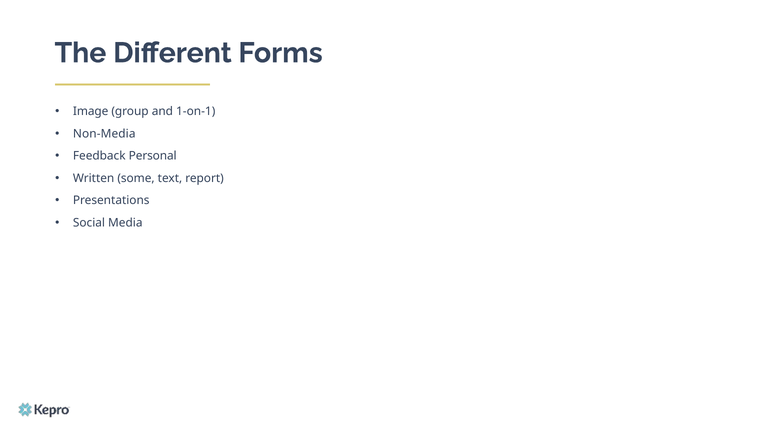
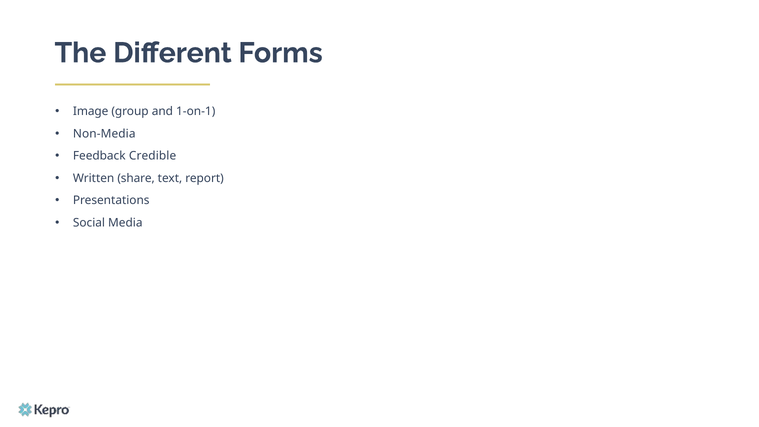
Personal: Personal -> Credible (153, 156)
some: some -> share (136, 178)
